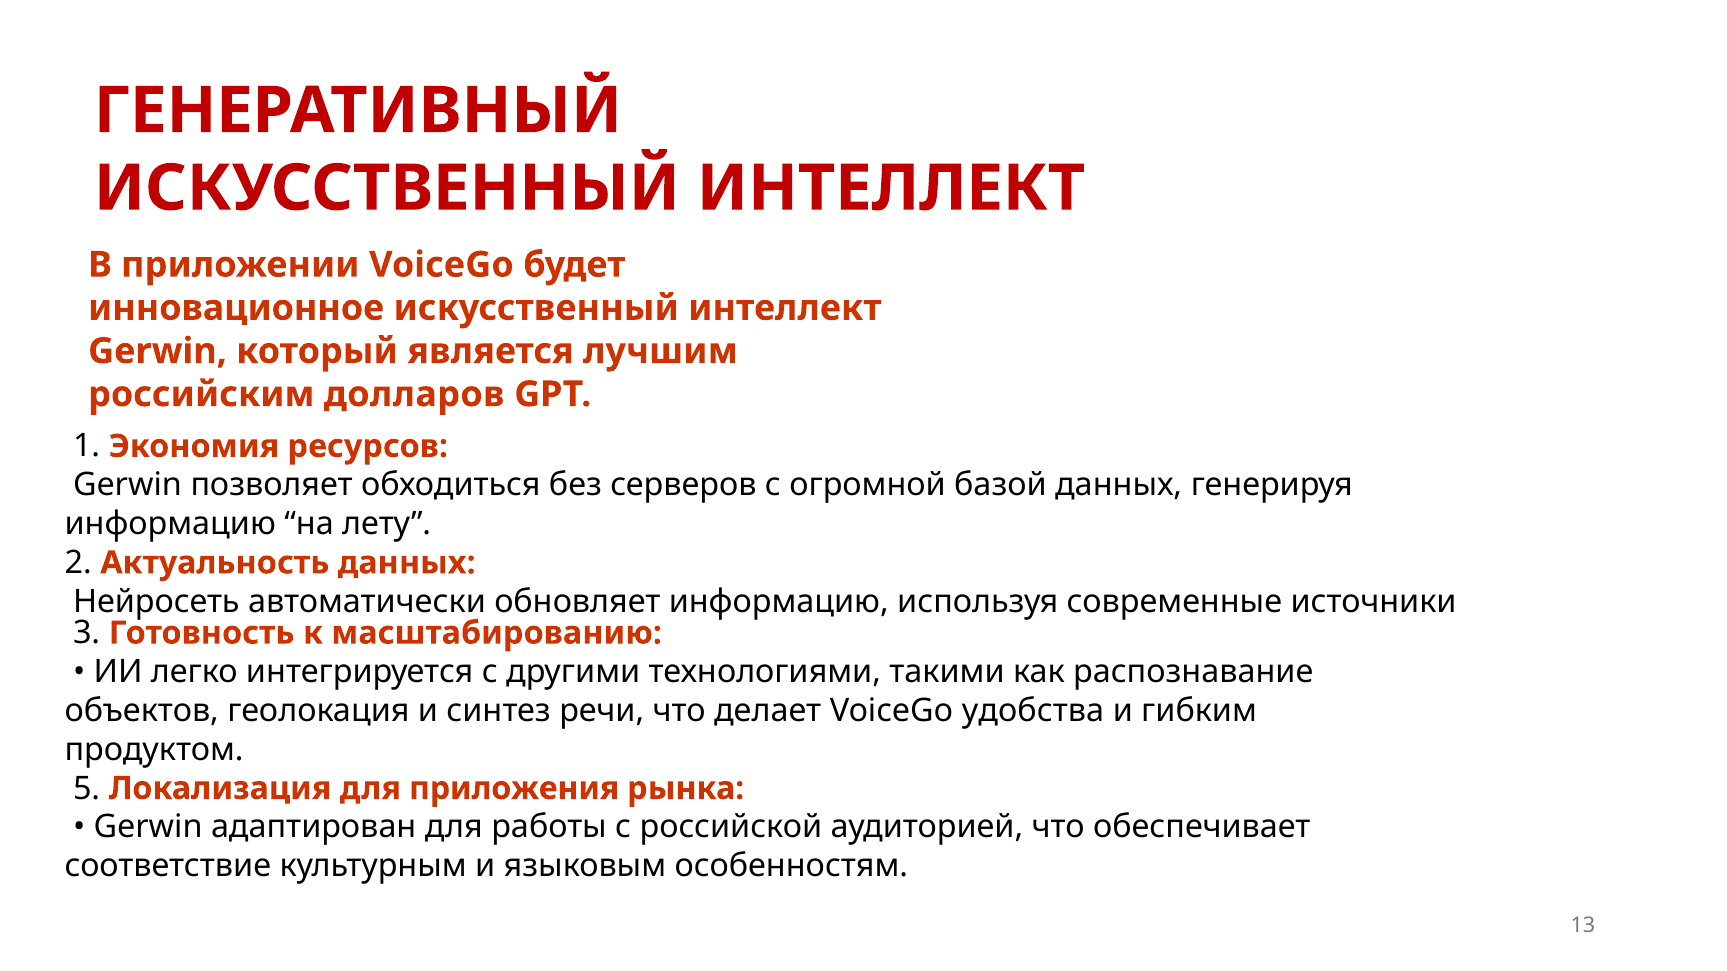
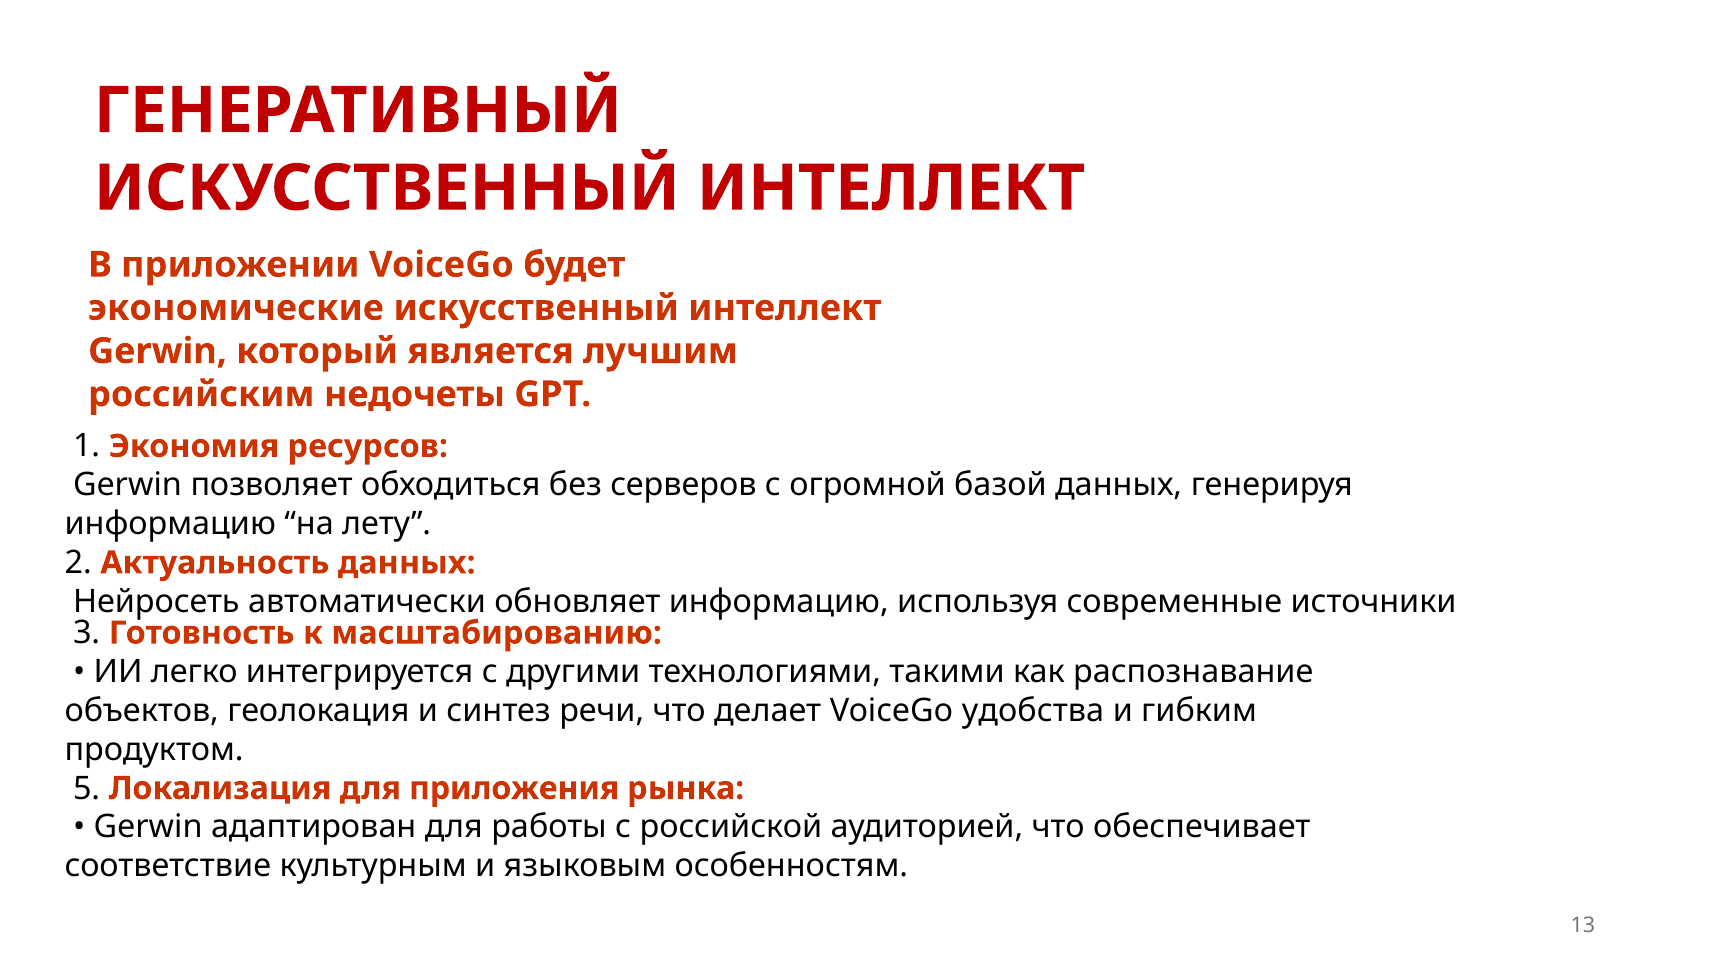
инновационное: инновационное -> экономические (236, 308)
долларов: долларов -> недочеты (415, 394)
